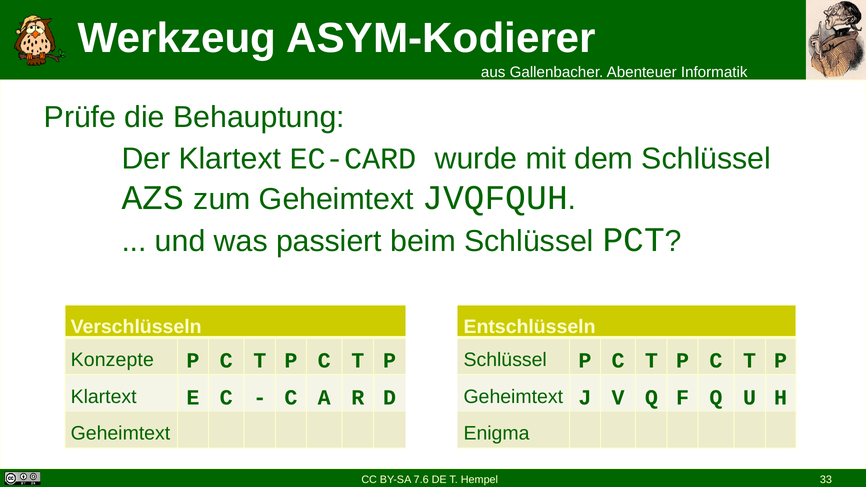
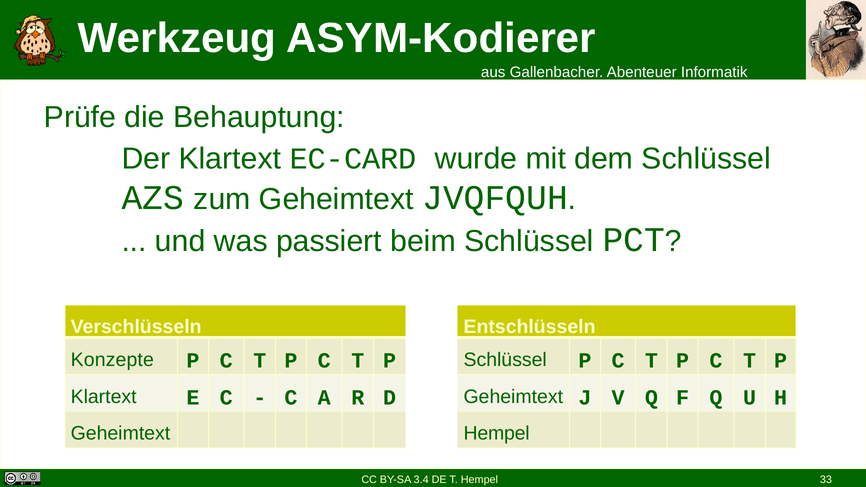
Geheimtext Enigma: Enigma -> Hempel (497, 434)
7.6: 7.6 -> 3.4 (421, 480)
